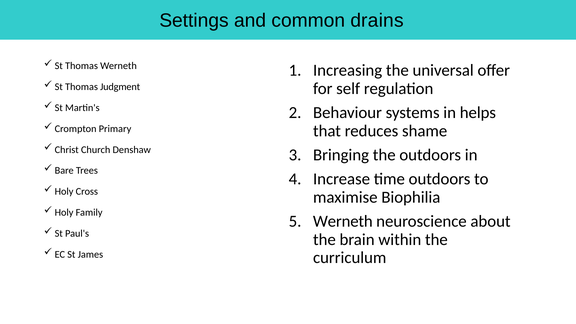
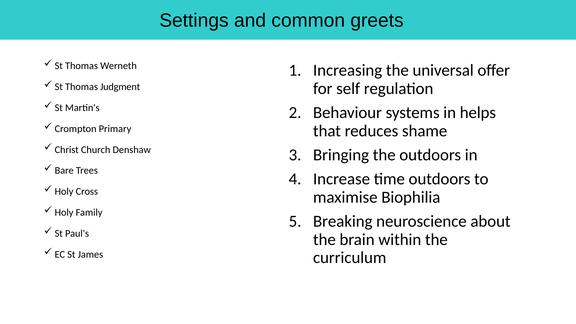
drains: drains -> greets (377, 20)
Werneth: Werneth -> Breaking (343, 221)
